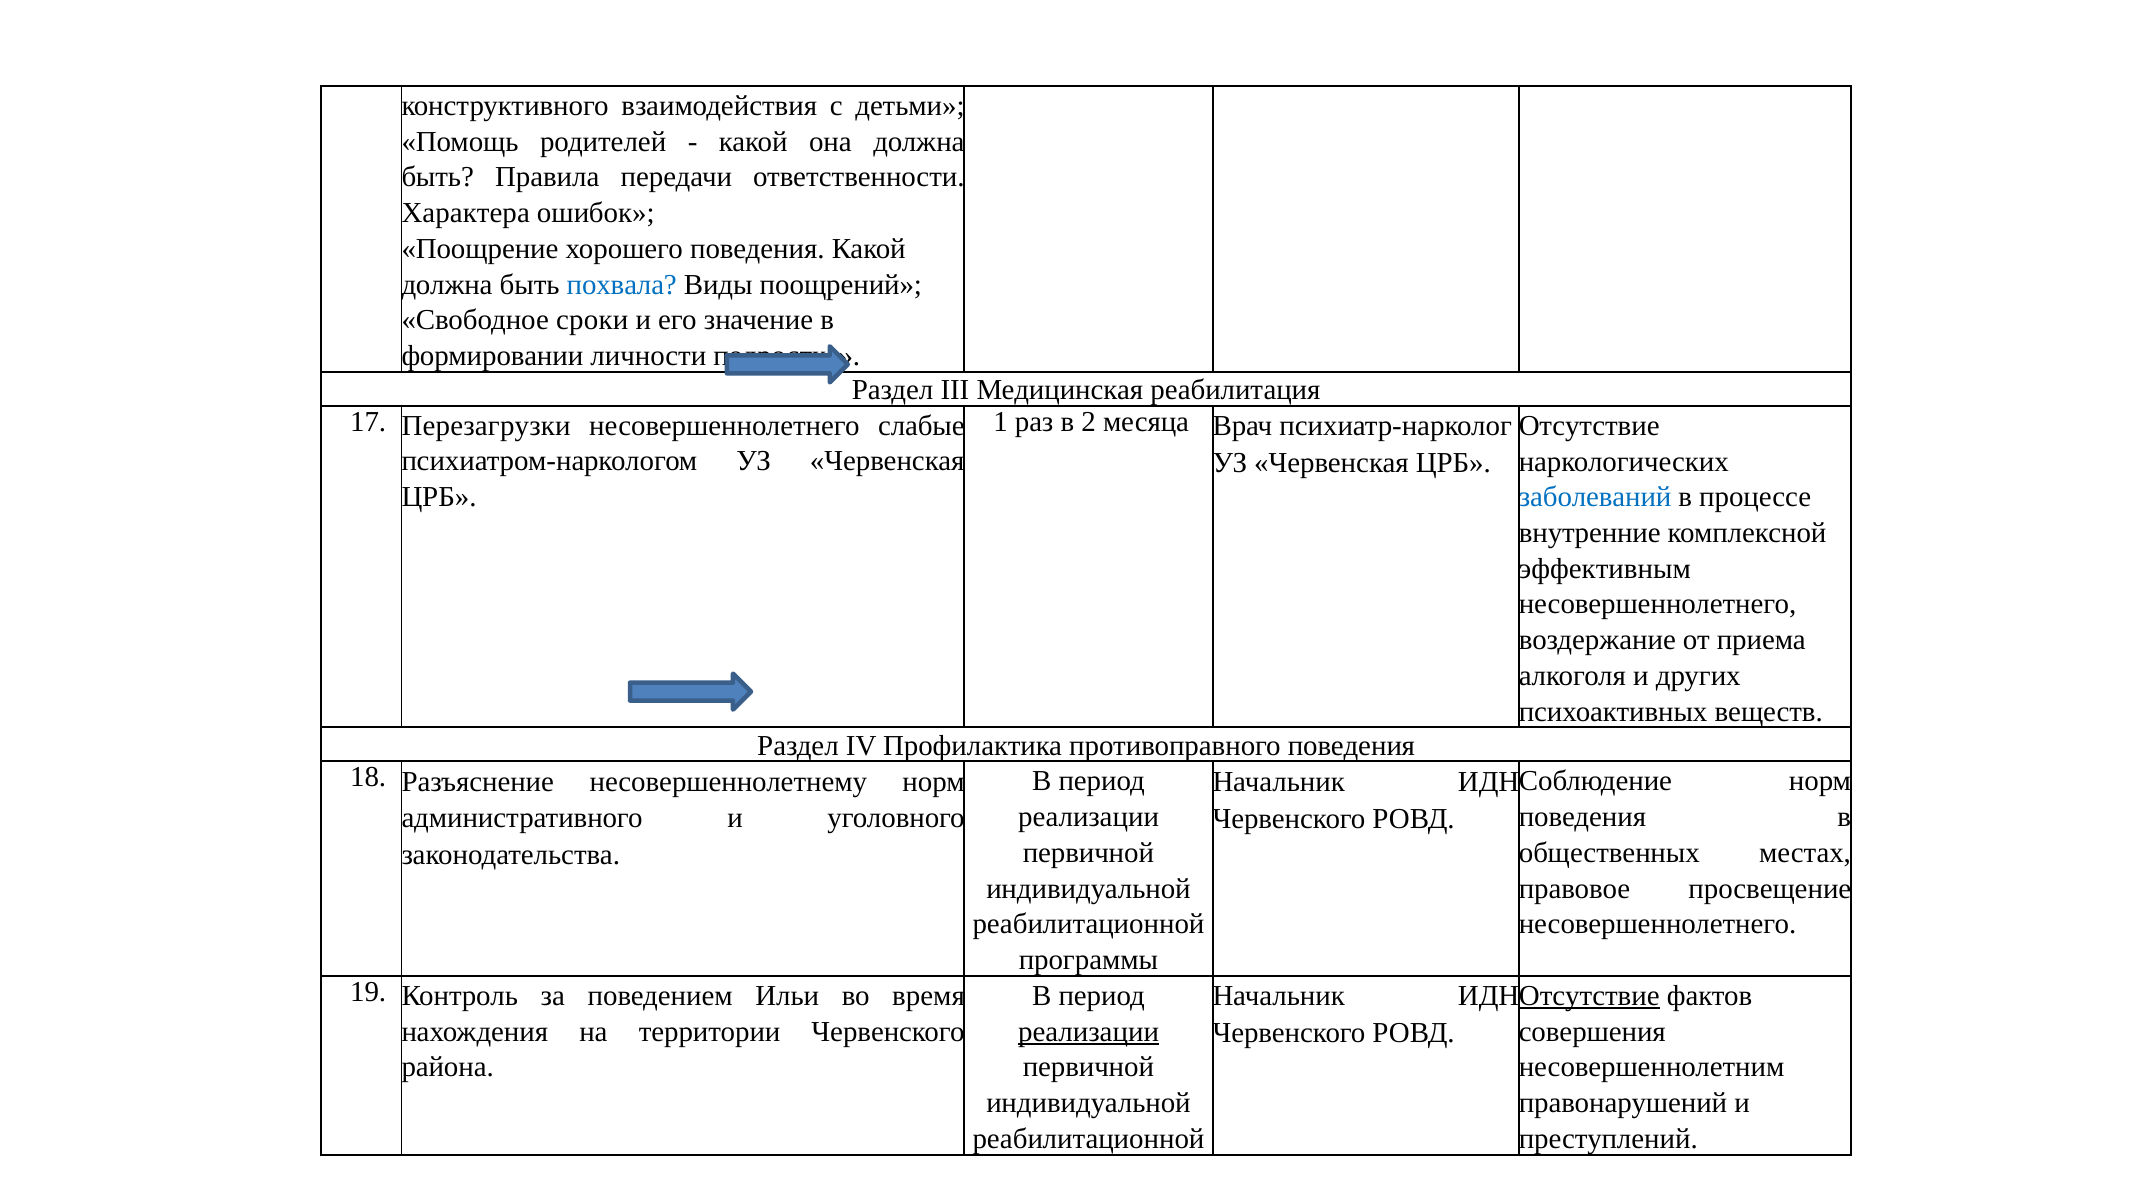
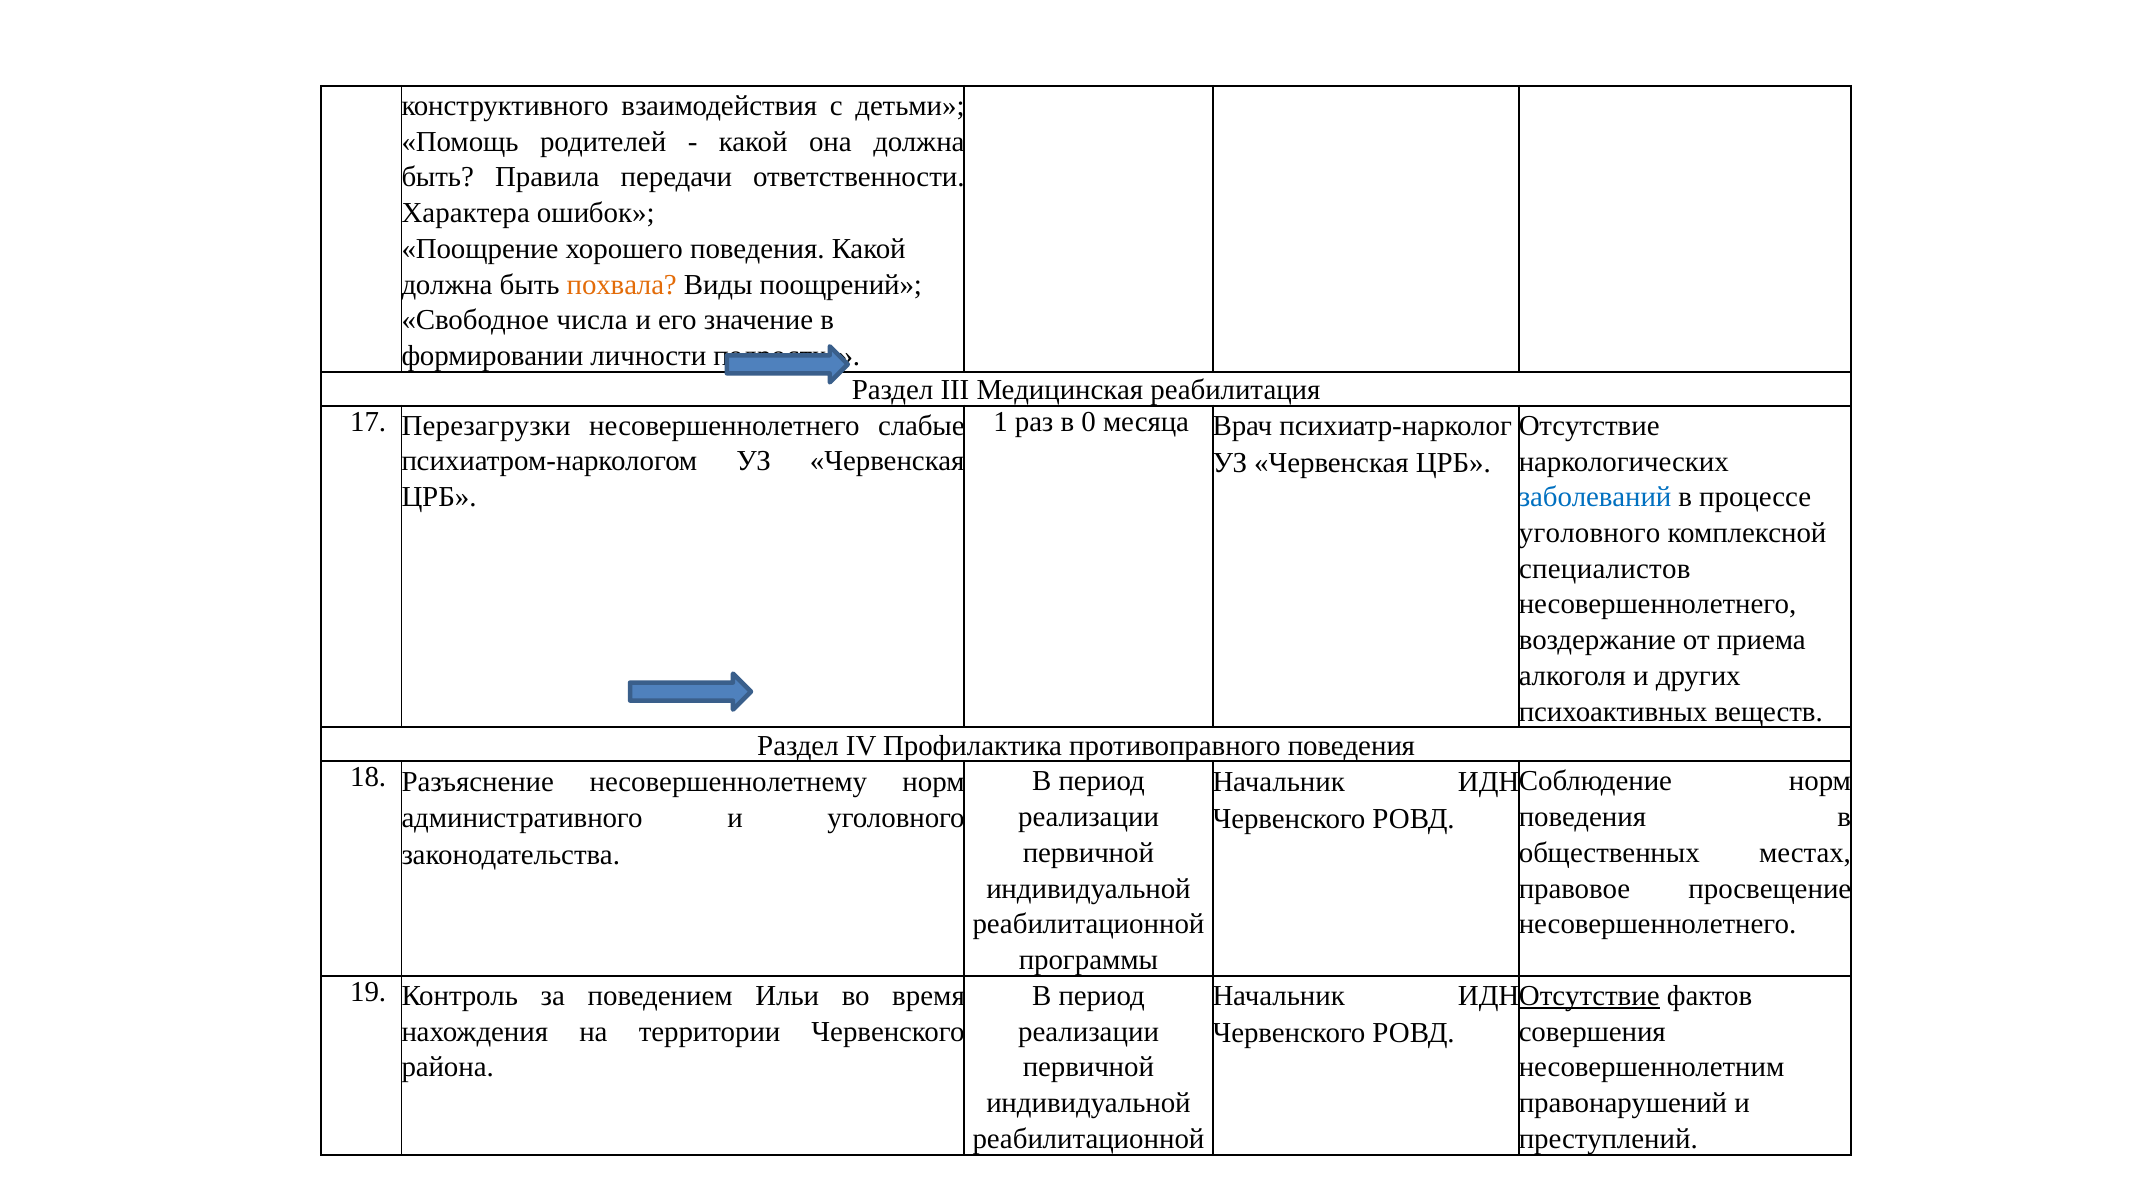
похвала colour: blue -> orange (622, 285)
сроки: сроки -> числа (592, 320)
2: 2 -> 0 (1089, 422)
внутренние: внутренние -> уголовного (1590, 533)
эффективным: эффективным -> специалистов (1605, 569)
реализации underline: present -> none (1089, 1032)
